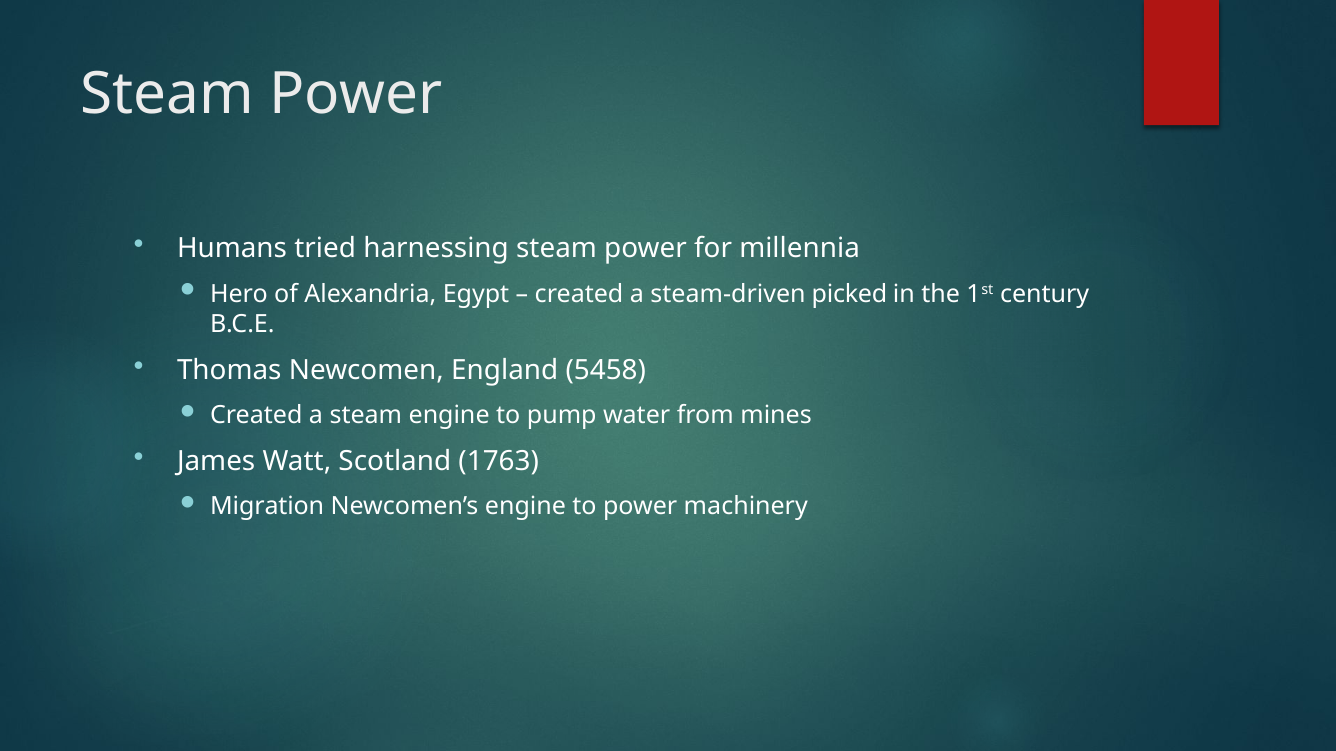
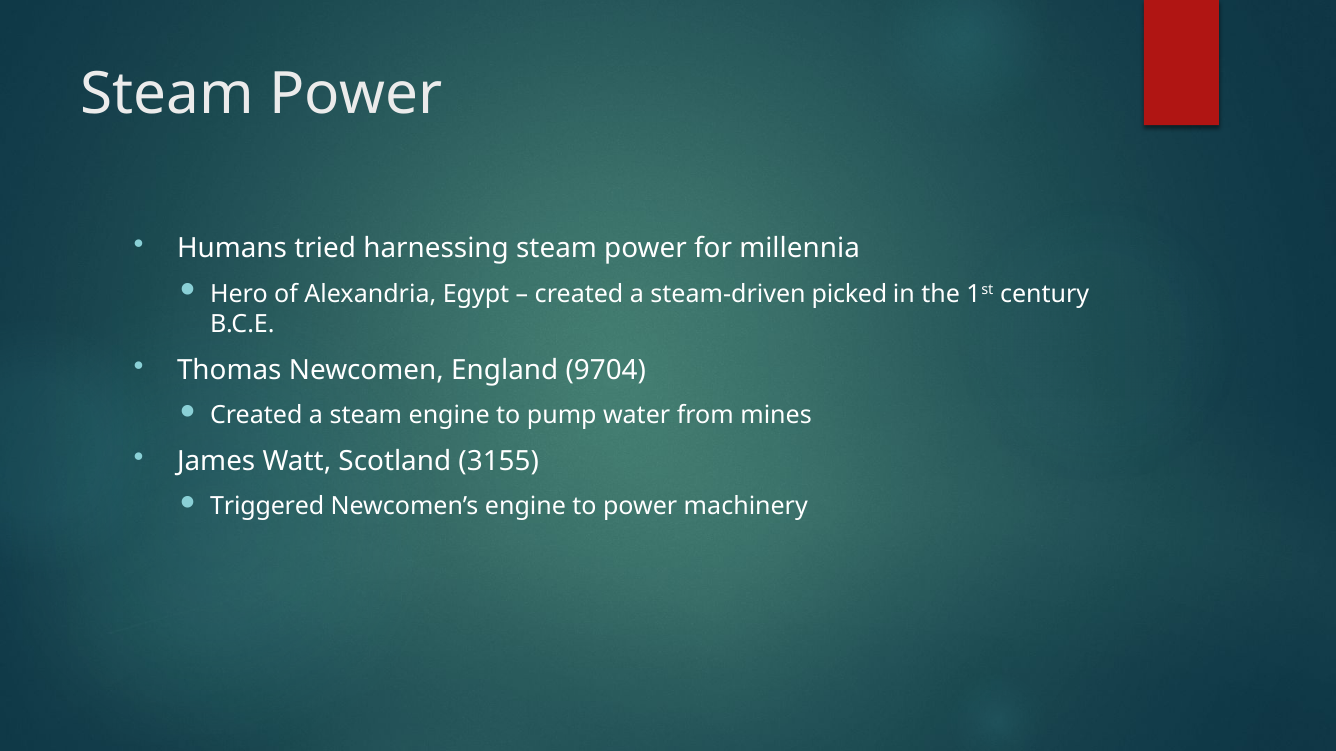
5458: 5458 -> 9704 (606, 370)
1763: 1763 -> 3155 (499, 461)
Migration: Migration -> Triggered (267, 507)
